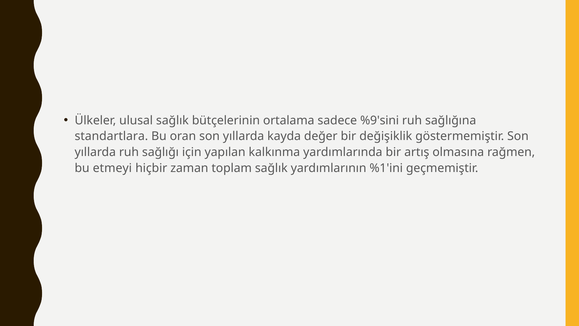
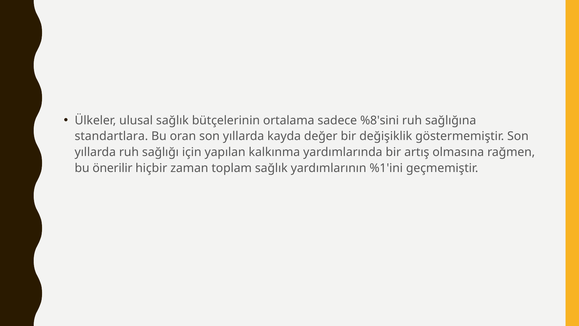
%9'sini: %9'sini -> %8'sini (380, 120)
etmeyi: etmeyi -> önerilir (112, 168)
